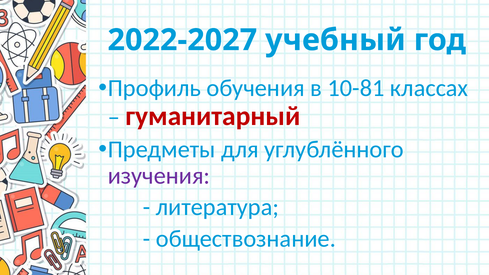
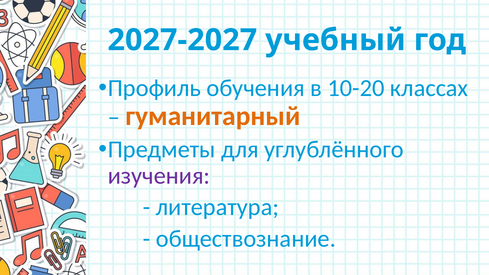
2022-2027: 2022-2027 -> 2027-2027 (182, 40)
10-81: 10-81 -> 10-20 (356, 88)
гуманитарный colour: red -> orange (213, 116)
